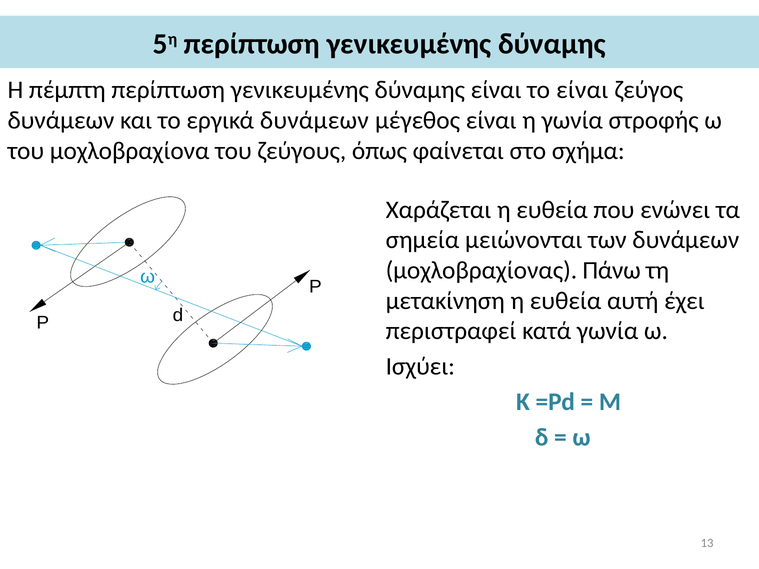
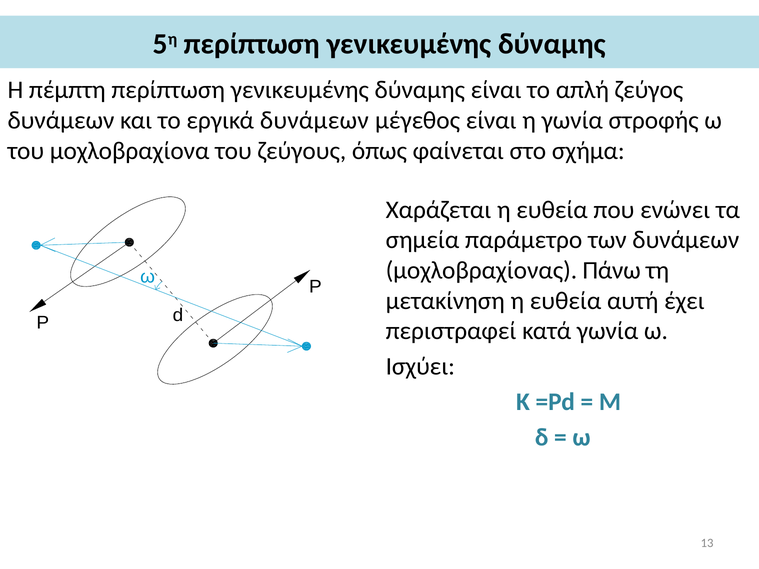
το είναι: είναι -> απλή (582, 90)
μειώνονται: μειώνονται -> παράμετρο (524, 240)
